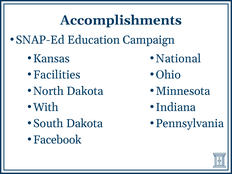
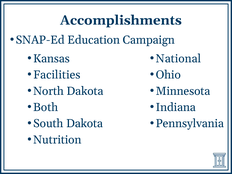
With: With -> Both (46, 107)
Facebook: Facebook -> Nutrition (57, 140)
